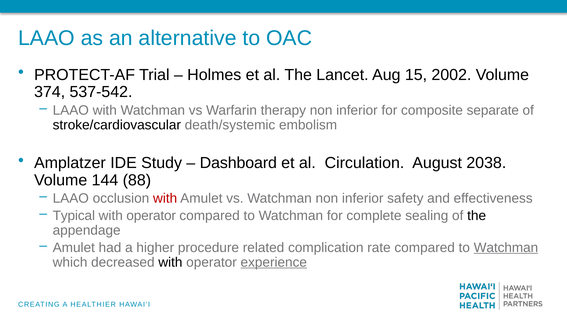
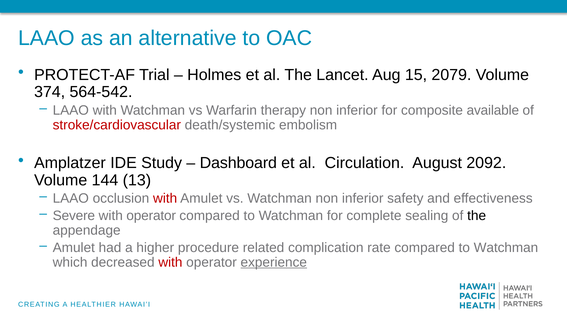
2002: 2002 -> 2079 (451, 75)
537-542: 537-542 -> 564-542 (101, 92)
separate: separate -> available (493, 110)
stroke/cardiovascular colour: black -> red (117, 125)
2038: 2038 -> 2092 (486, 163)
88: 88 -> 13 (137, 180)
Typical: Typical -> Severe (74, 216)
Watchman underline: present -> none (506, 247)
with colour: black -> red (170, 262)
